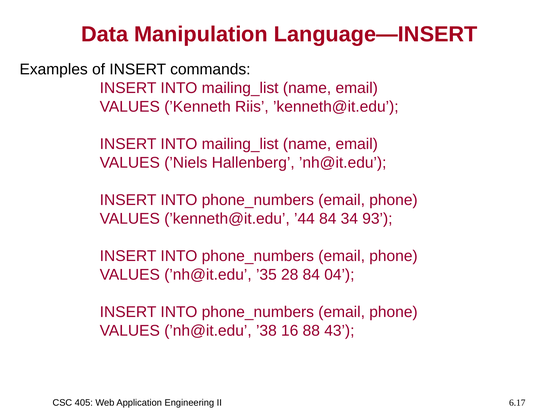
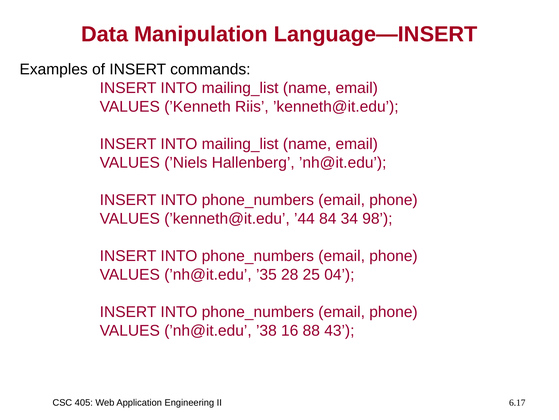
93: 93 -> 98 (377, 218)
28 84: 84 -> 25 (311, 274)
